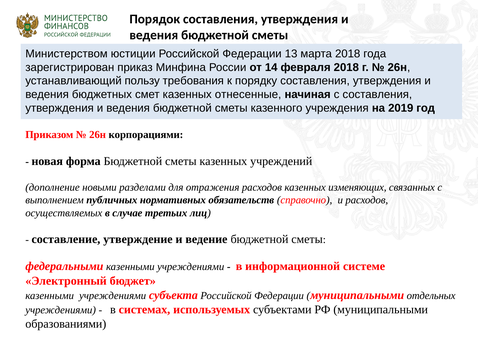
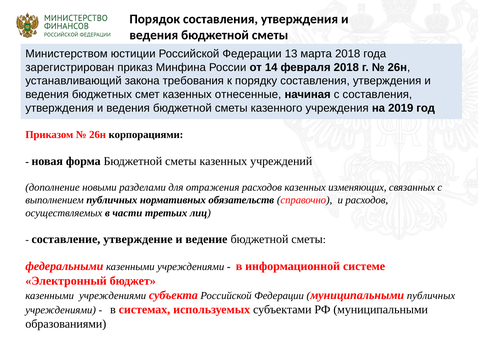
пользу: пользу -> закона (142, 81)
случае: случае -> части (127, 213)
муниципальными отдельных: отдельных -> публичных (431, 295)
